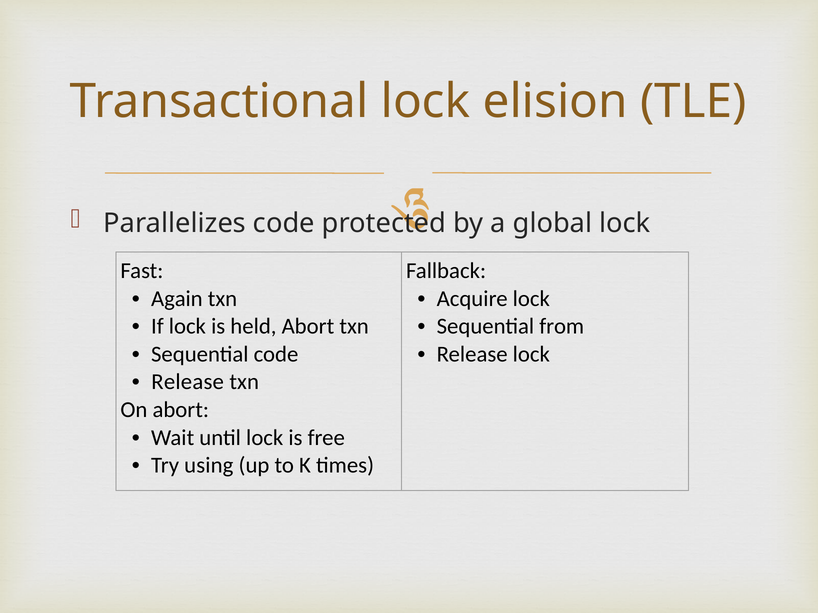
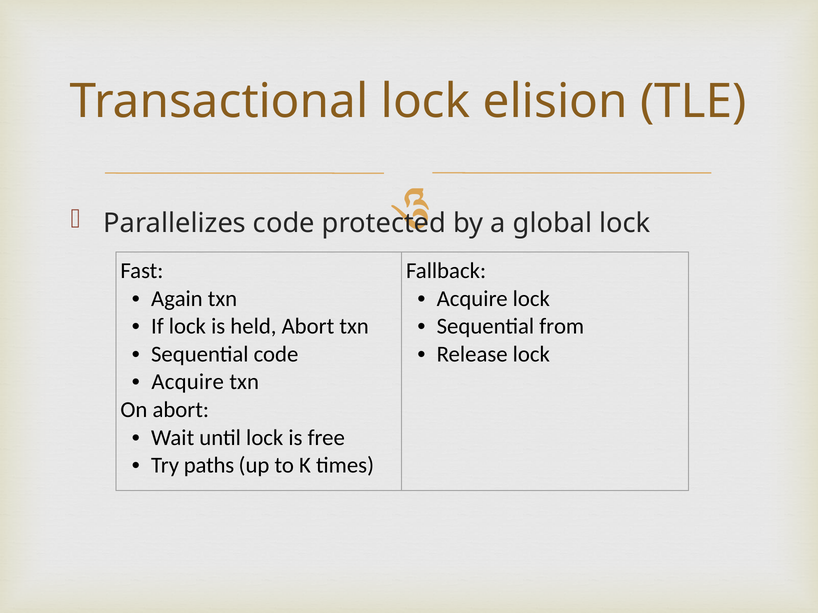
Release: Release -> Acquire (188, 382)
using: using -> paths (209, 466)
